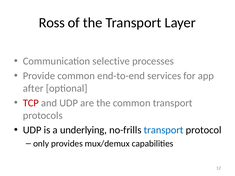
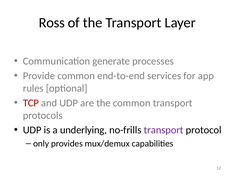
selective: selective -> generate (111, 61)
after: after -> rules (33, 88)
transport colour: blue -> purple (164, 130)
